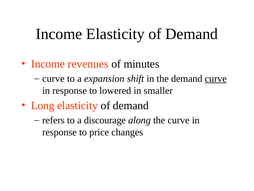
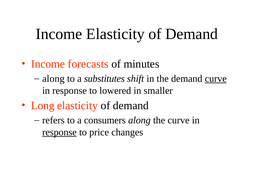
revenues: revenues -> forecasts (88, 64)
curve: curve -> along (53, 78)
expansion: expansion -> substitutes (104, 78)
discourage: discourage -> consumers (105, 120)
response underline: none -> present (59, 132)
